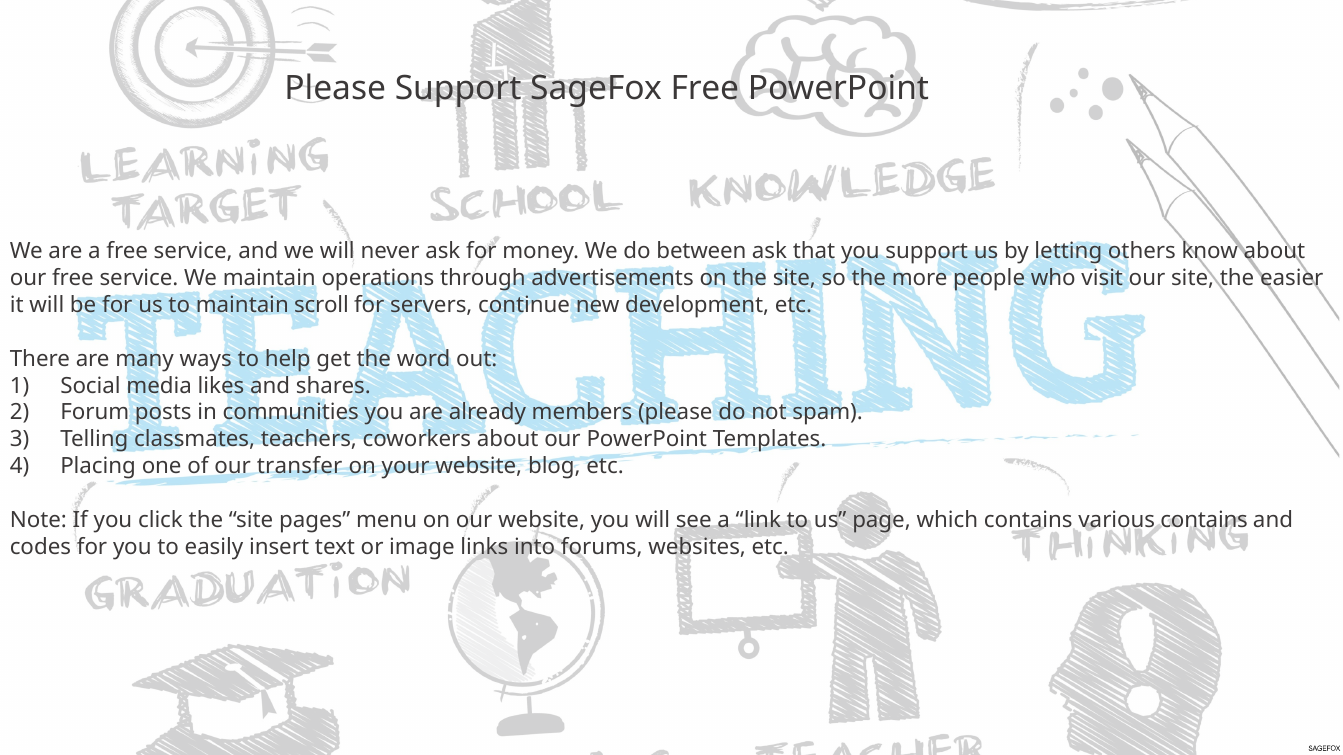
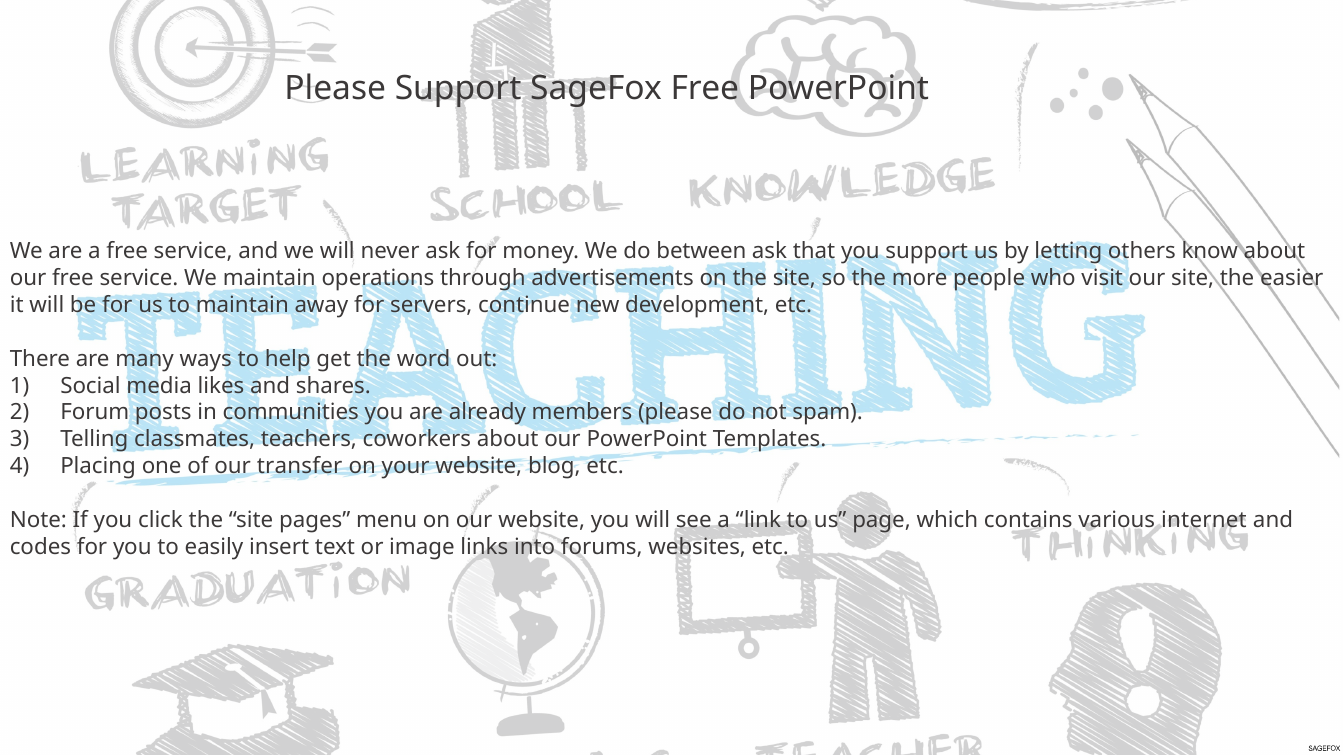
scroll: scroll -> away (321, 305)
various contains: contains -> internet (1204, 520)
